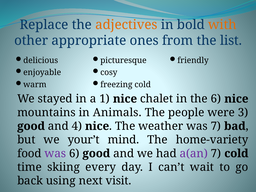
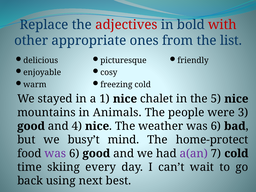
adjectives colour: orange -> red (126, 25)
with colour: orange -> red (222, 25)
the 6: 6 -> 5 (216, 99)
weather was 7: 7 -> 6 (216, 126)
your’t: your’t -> busy’t (84, 140)
home-variety: home-variety -> home-protect (212, 140)
visit: visit -> best (118, 181)
